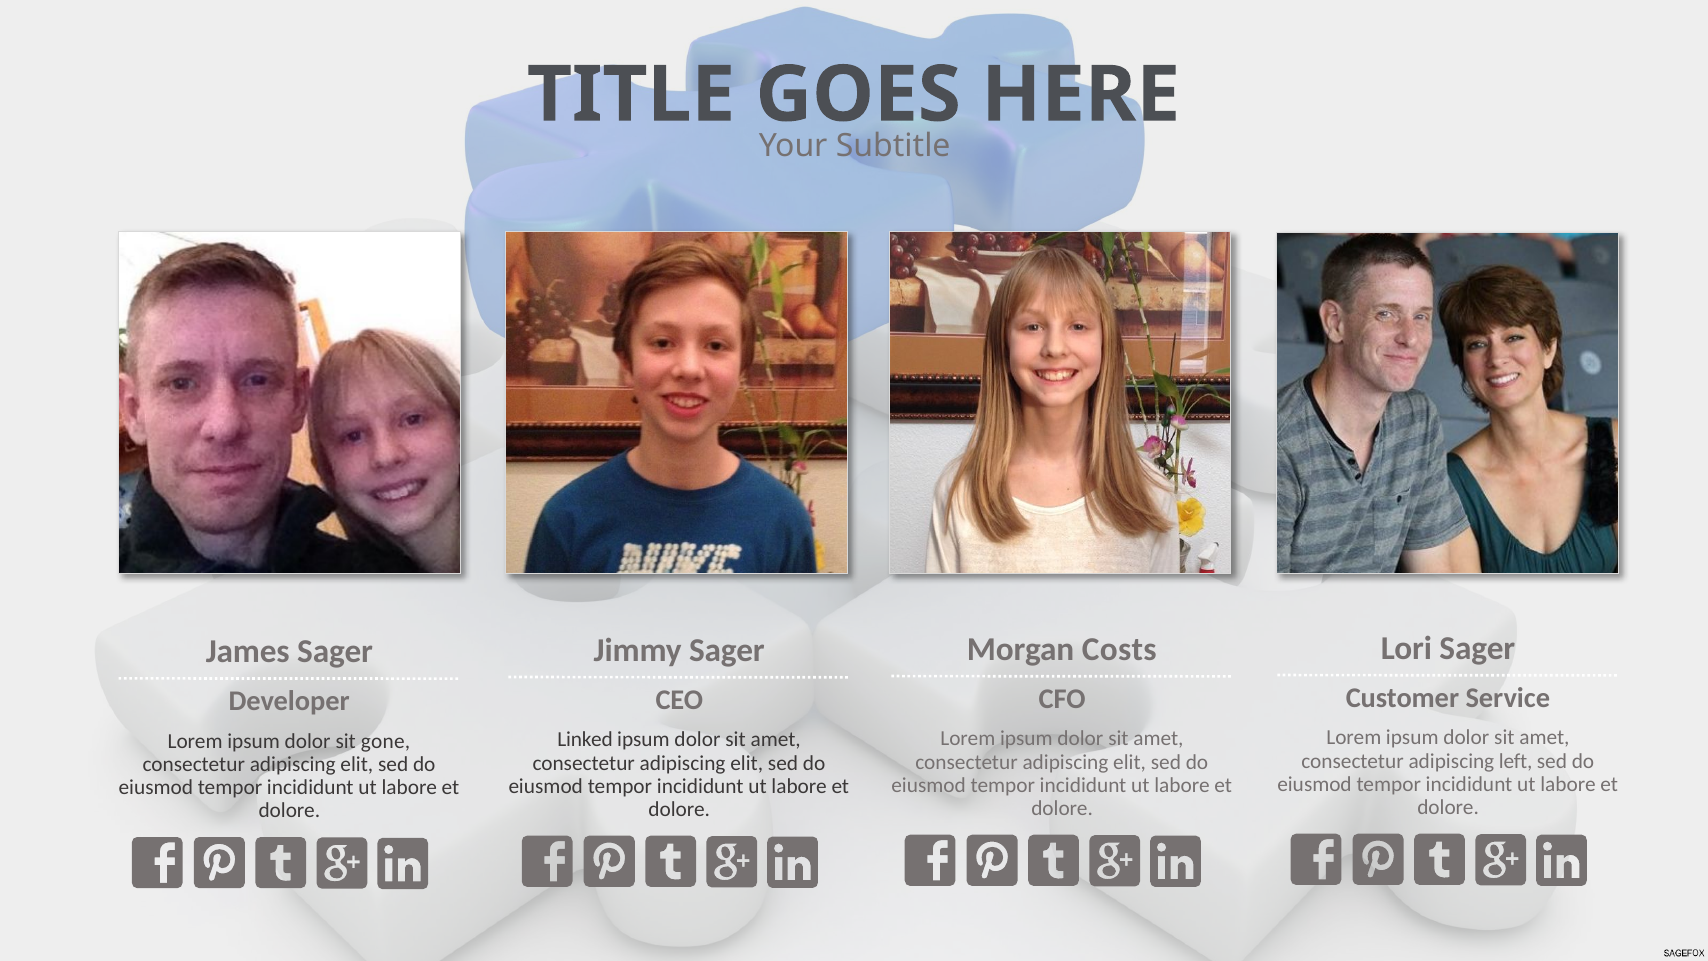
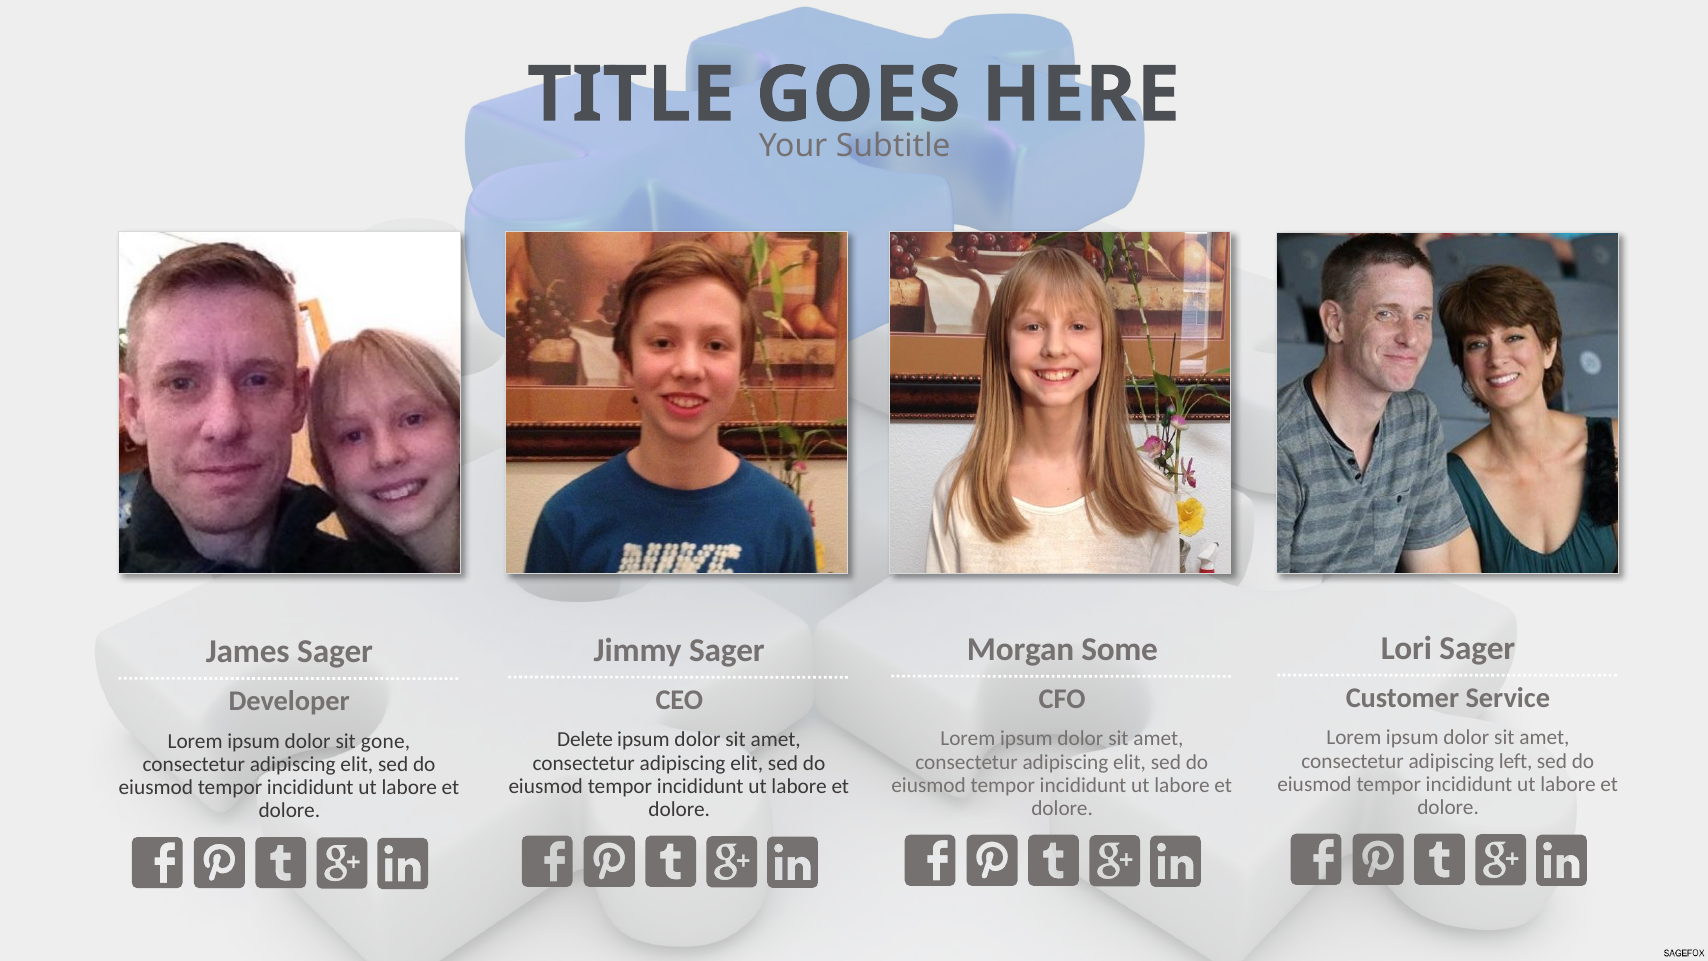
Costs: Costs -> Some (1120, 650)
Linked: Linked -> Delete (585, 740)
